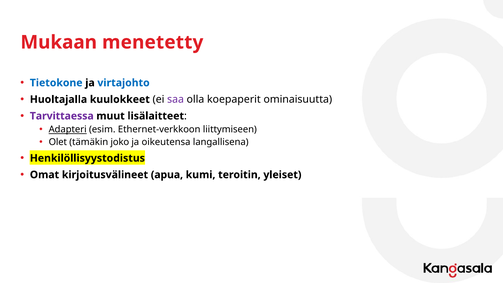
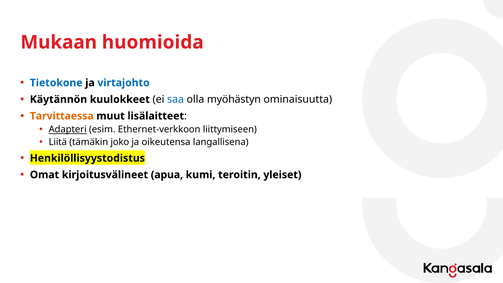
menetetty: menetetty -> huomioida (153, 42)
Huoltajalla: Huoltajalla -> Käytännön (58, 99)
saa colour: purple -> blue (175, 99)
koepaperit: koepaperit -> myöhästyn (234, 99)
Tarvittaessa colour: purple -> orange (62, 116)
Olet: Olet -> Liitä (58, 142)
